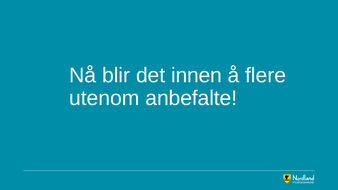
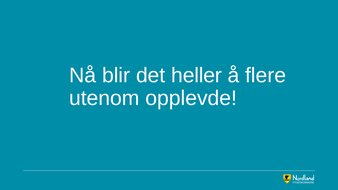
innen: innen -> heller (197, 75)
anbefalte: anbefalte -> opplevde (191, 98)
